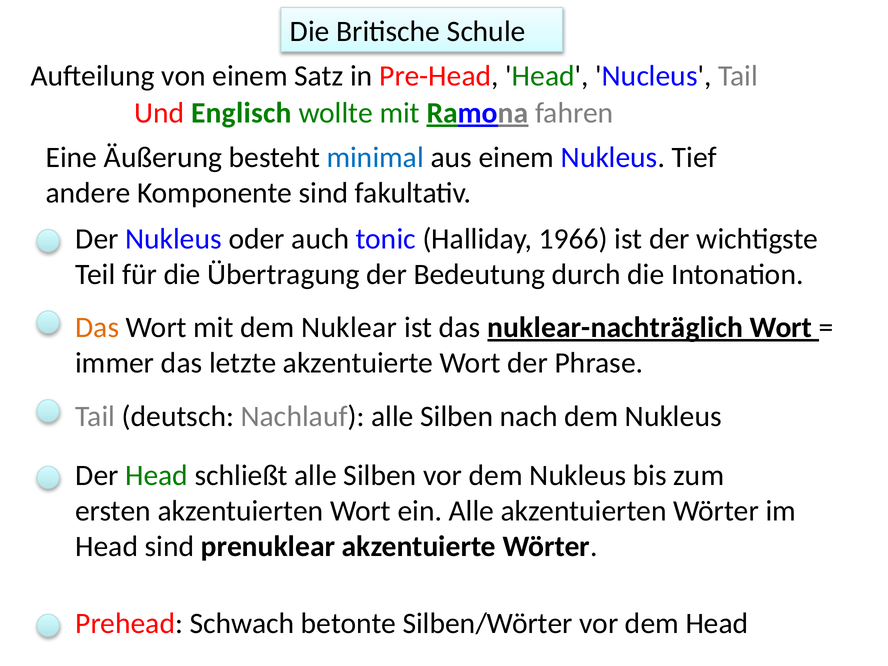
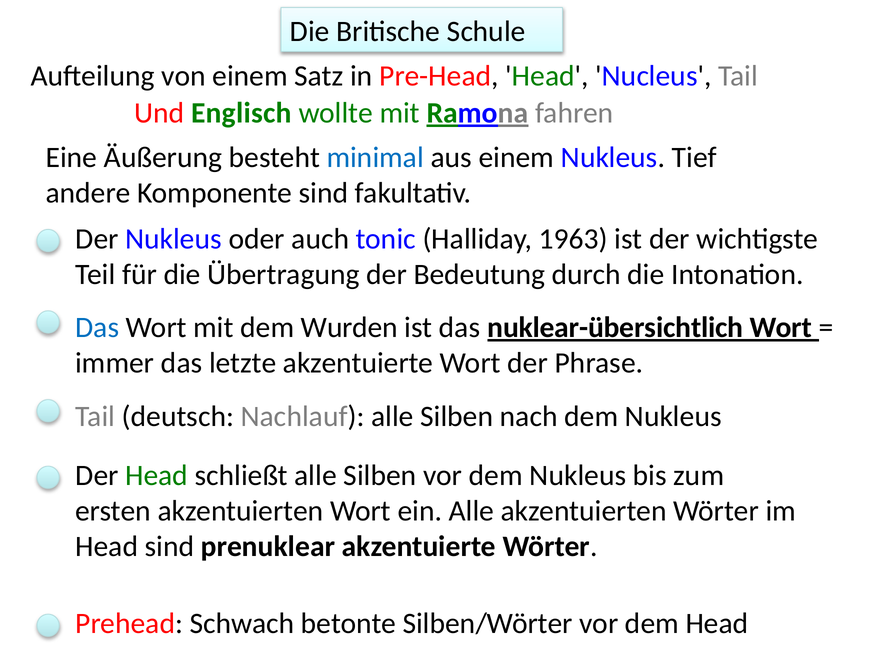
1966: 1966 -> 1963 (573, 239)
Das colour: orange -> blue (97, 328)
Nuklear: Nuklear -> Wurden (349, 328)
nuklear-nachträglich: nuklear-nachträglich -> nuklear-übersichtlich (615, 328)
